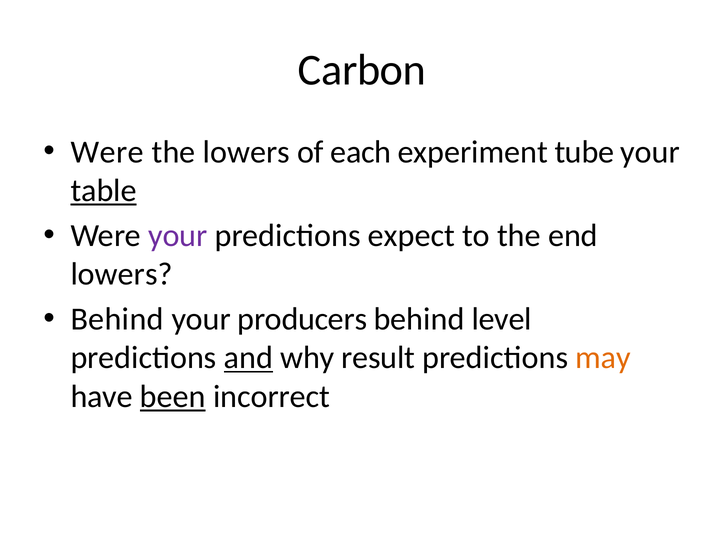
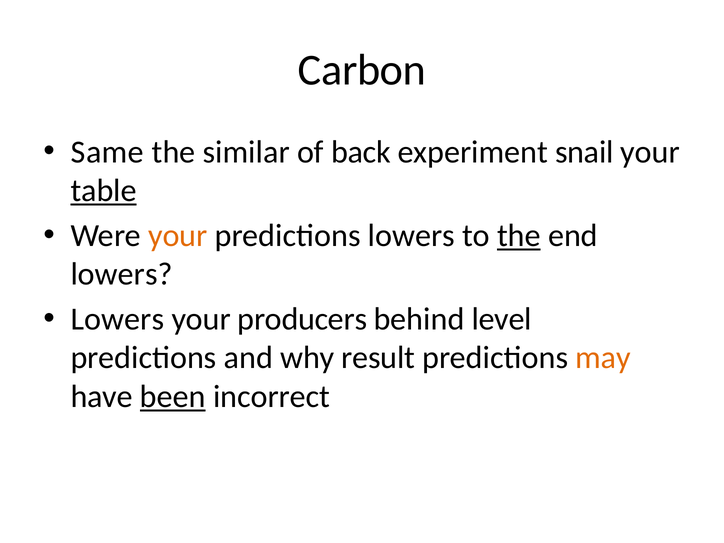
Were: Were -> Same (107, 152)
the lowers: lowers -> similar (246, 152)
each: each -> back (361, 152)
tube: tube -> snail (584, 152)
your colour: purple -> orange (178, 236)
predictions expect: expect -> lowers (412, 236)
the underline: none -> present (519, 236)
Behind: Behind -> Lowers (117, 319)
and underline: present -> none (248, 358)
